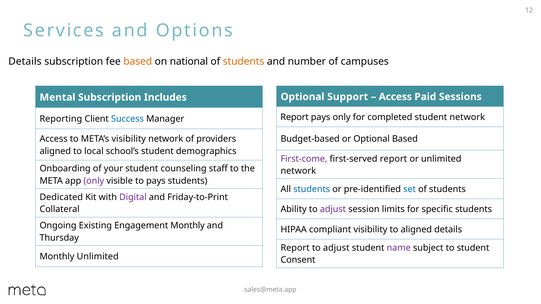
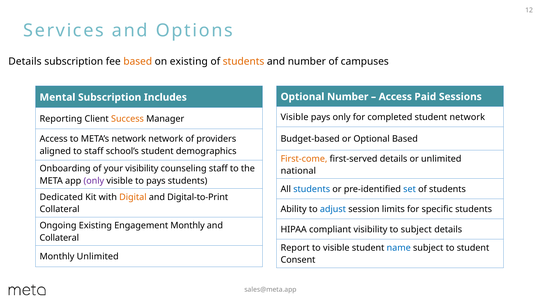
on national: national -> existing (189, 62)
Optional Support: Support -> Number (348, 97)
Report: Report -> Visible (295, 117)
Success colour: blue -> orange (127, 119)
META’s visibility: visibility -> network (129, 139)
to local: local -> staff (94, 151)
First-come colour: purple -> orange (304, 159)
first-served report: report -> details (394, 159)
your student: student -> visibility (142, 169)
network: network -> national (298, 171)
Digital colour: purple -> orange (133, 197)
Friday-to-Print: Friday-to-Print -> Digital-to-Print (198, 197)
adjust colour: purple -> blue (333, 210)
to aligned: aligned -> subject (416, 230)
Thursday: Thursday -> Collateral (59, 238)
adjust: adjust -> visible (336, 248)
name colour: purple -> blue (399, 248)
